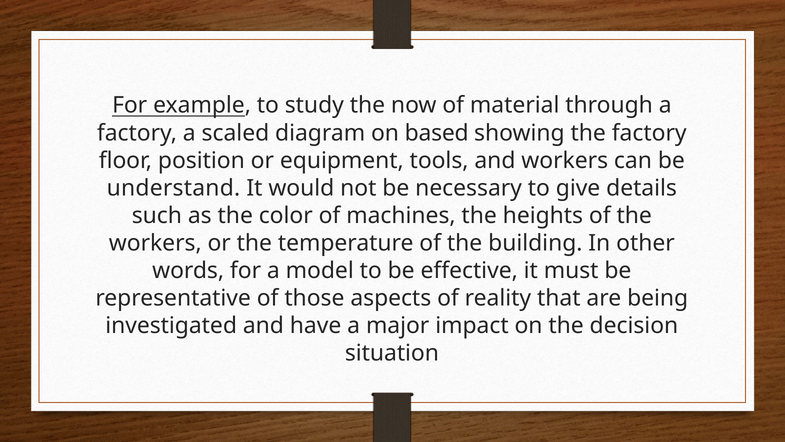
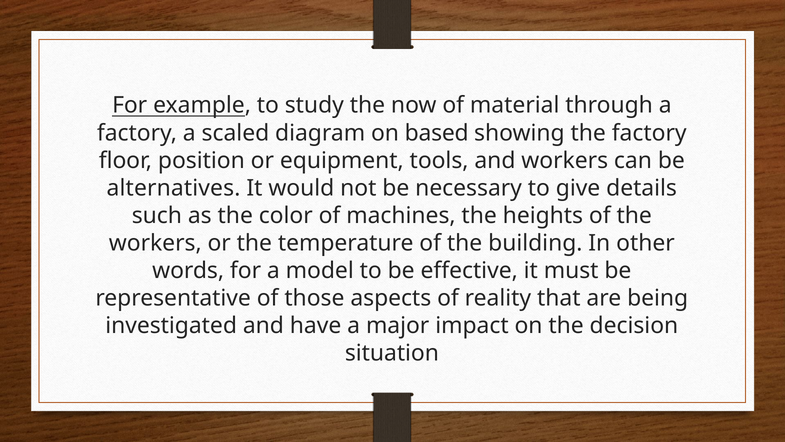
understand: understand -> alternatives (173, 188)
